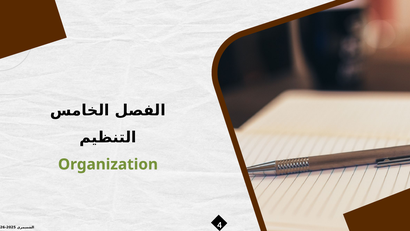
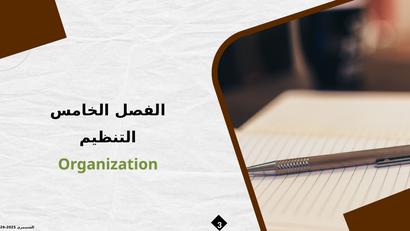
4: 4 -> 3 (220, 225)
